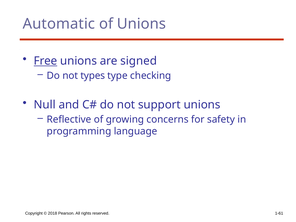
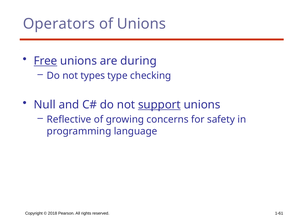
Automatic: Automatic -> Operators (59, 24)
signed: signed -> during (139, 61)
support underline: none -> present (159, 105)
